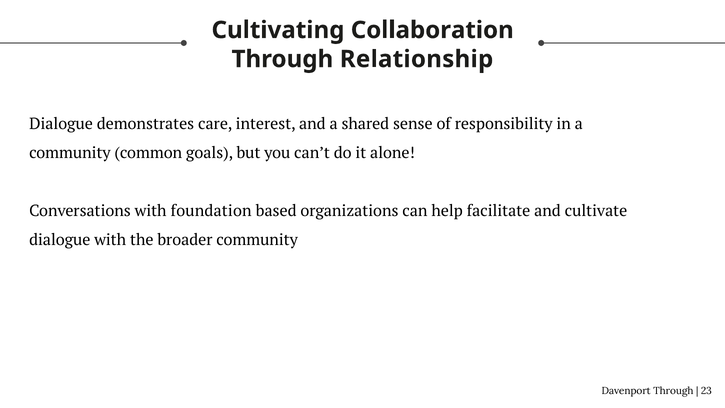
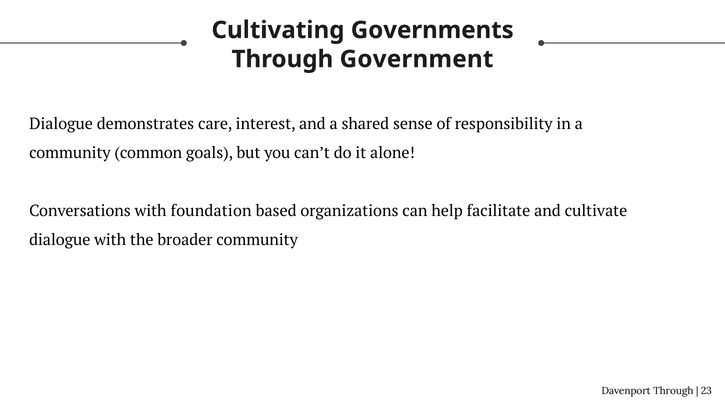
Collaboration: Collaboration -> Governments (432, 30)
Relationship: Relationship -> Government (417, 59)
